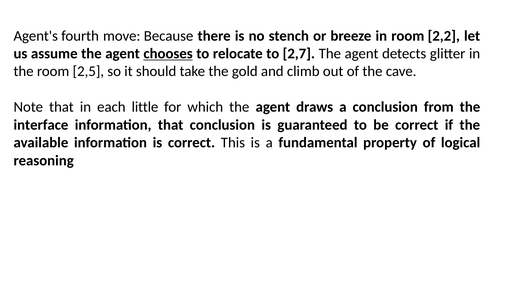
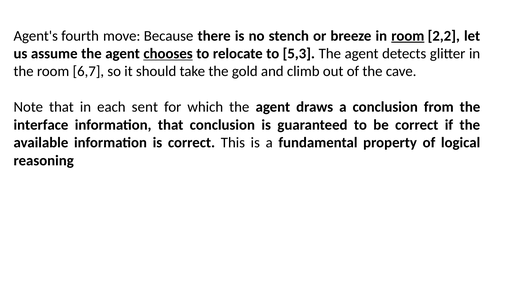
room underline: none -> present (408, 36)
2,7: 2,7 -> 5,3 (299, 54)
2,5: 2,5 -> 6,7 (88, 71)
little: little -> sent (145, 107)
